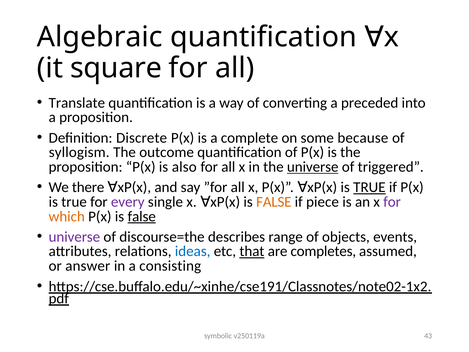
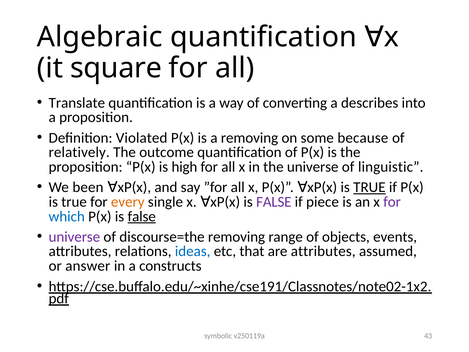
preceded: preceded -> describes (370, 103)
Discrete: Discrete -> Violated (142, 138)
a complete: complete -> removing (250, 138)
syllogism: syllogism -> relatively (79, 152)
also: also -> high (184, 167)
universe underline: present -> none (313, 167)
triggered: triggered -> linguistic (391, 167)
there: there -> been (88, 187)
every colour: purple -> orange (128, 202)
FALSE colour: orange -> purple (274, 202)
which colour: orange -> blue (67, 216)
discourse=the describes: describes -> removing (237, 237)
that underline: present -> none (252, 251)
are completes: completes -> attributes (323, 251)
consisting: consisting -> constructs (170, 266)
